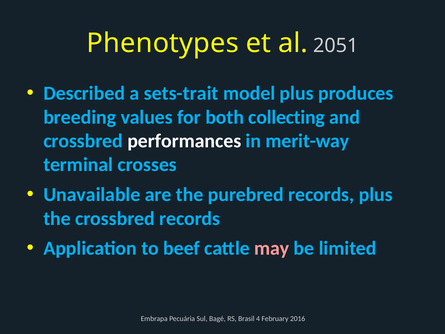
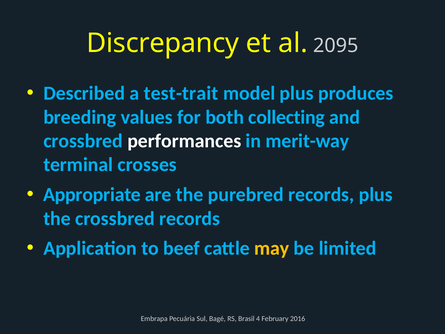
Phenotypes: Phenotypes -> Discrepancy (163, 43)
2051: 2051 -> 2095 (336, 46)
sets-trait: sets-trait -> test-trait (181, 93)
Unavailable: Unavailable -> Appropriate (92, 195)
may colour: pink -> yellow (272, 248)
